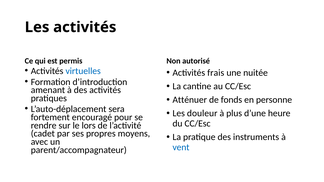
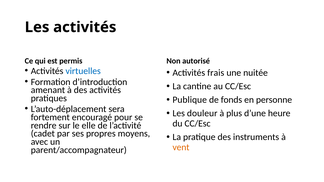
Atténuer: Atténuer -> Publique (190, 100)
lors: lors -> elle (89, 126)
vent colour: blue -> orange (181, 147)
